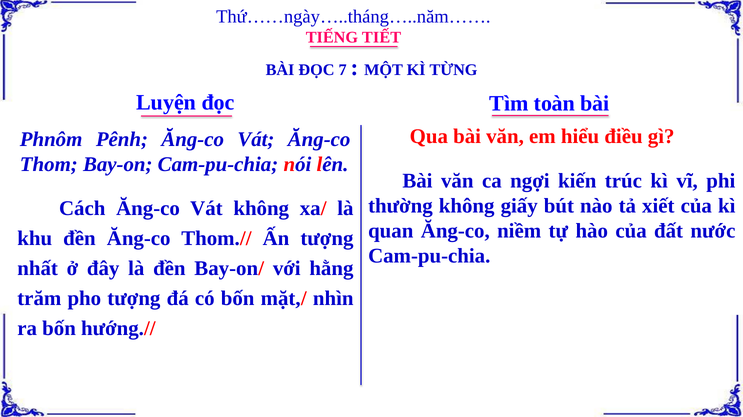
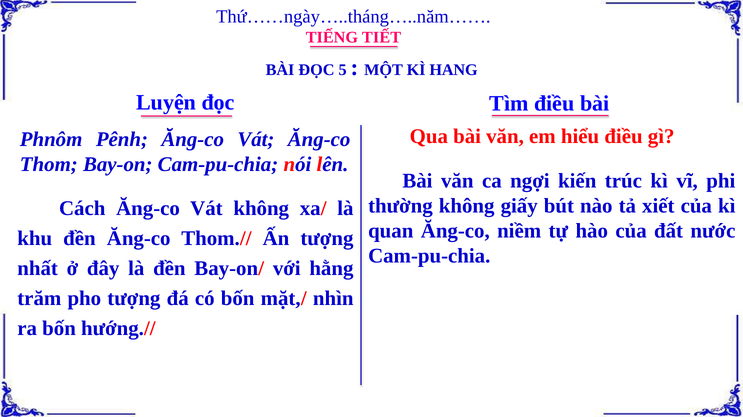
7: 7 -> 5 (343, 70)
TỪNG: TỪNG -> HANG (454, 70)
Tìm toàn: toàn -> điều (554, 103)
